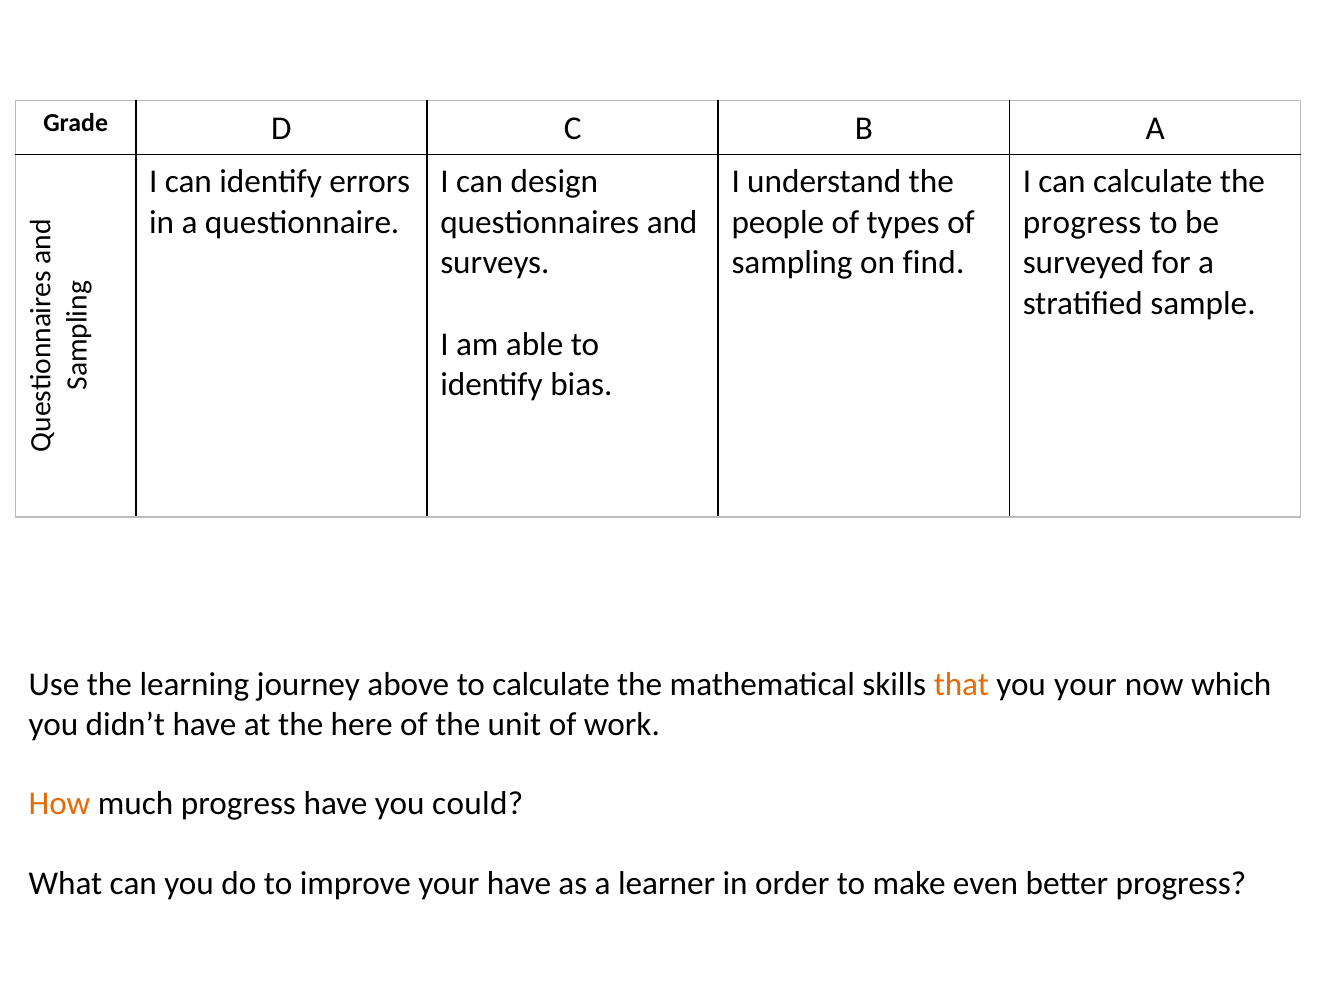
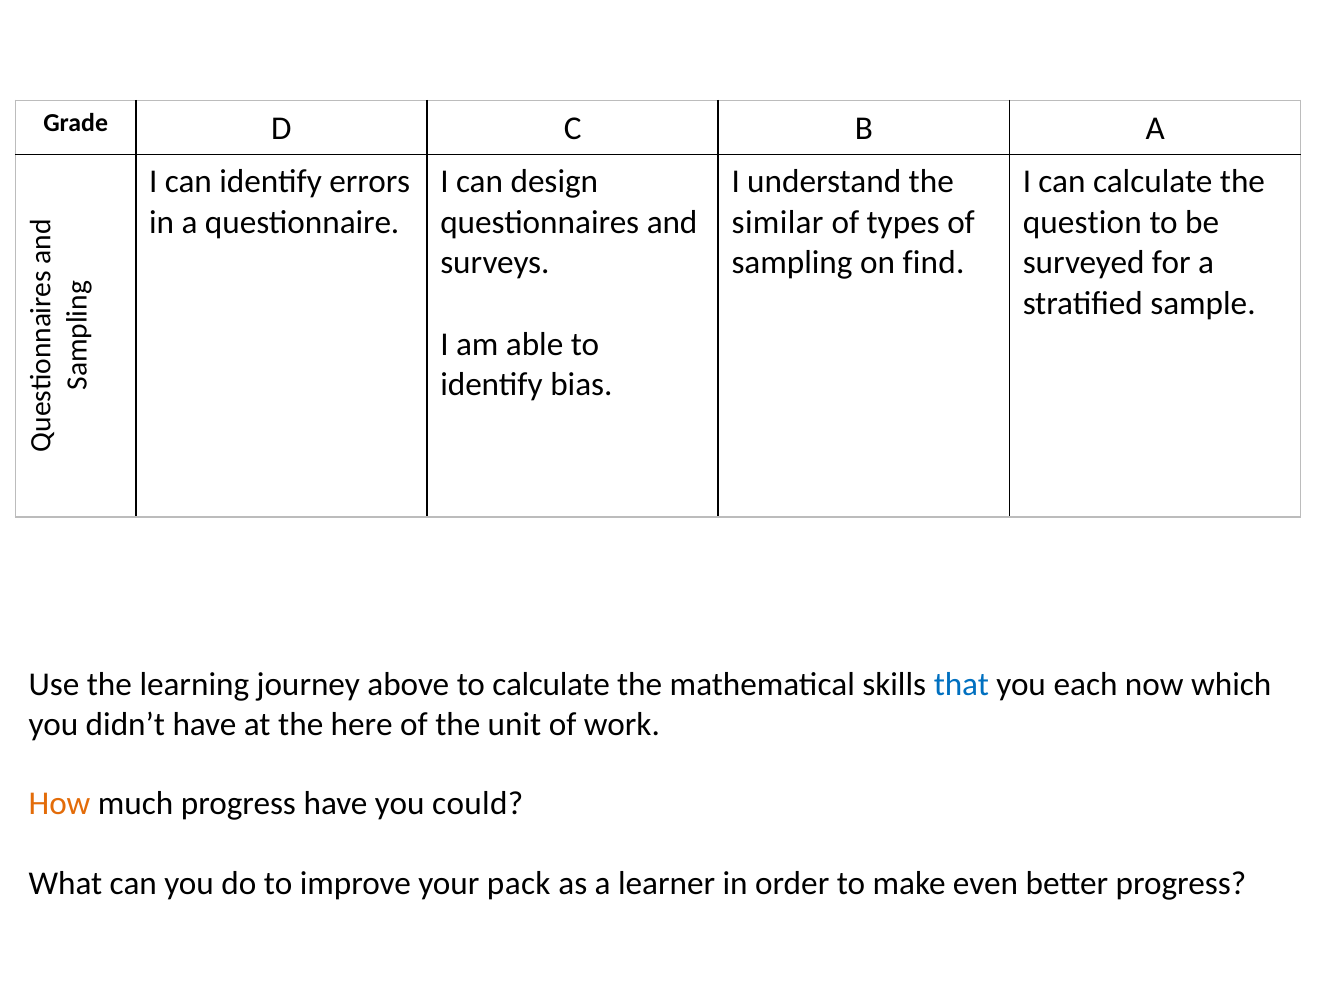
people: people -> similar (778, 222)
progress: progress -> question (1082, 222)
that colour: orange -> blue (961, 684)
you your: your -> each (1086, 684)
your have: have -> pack (519, 883)
